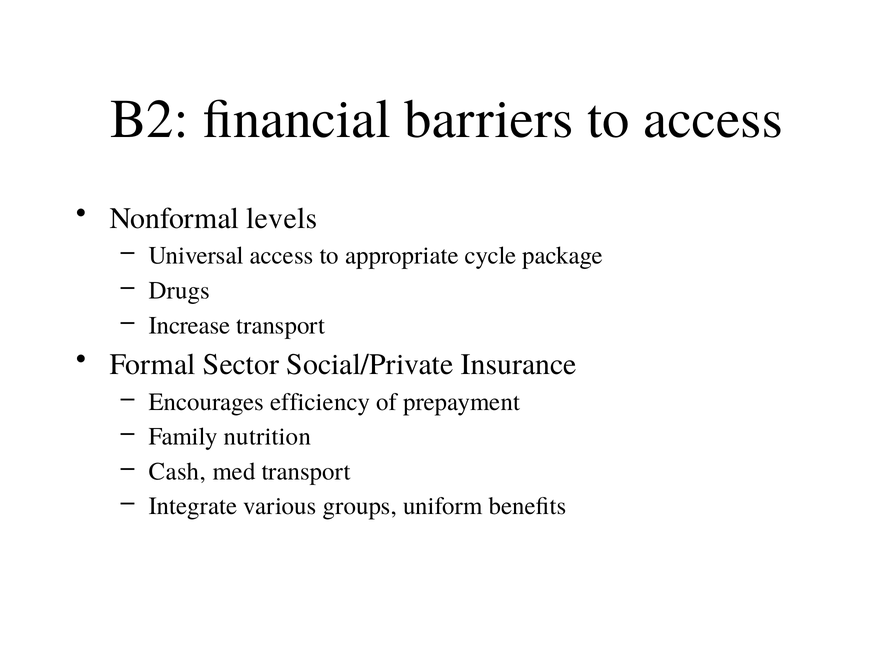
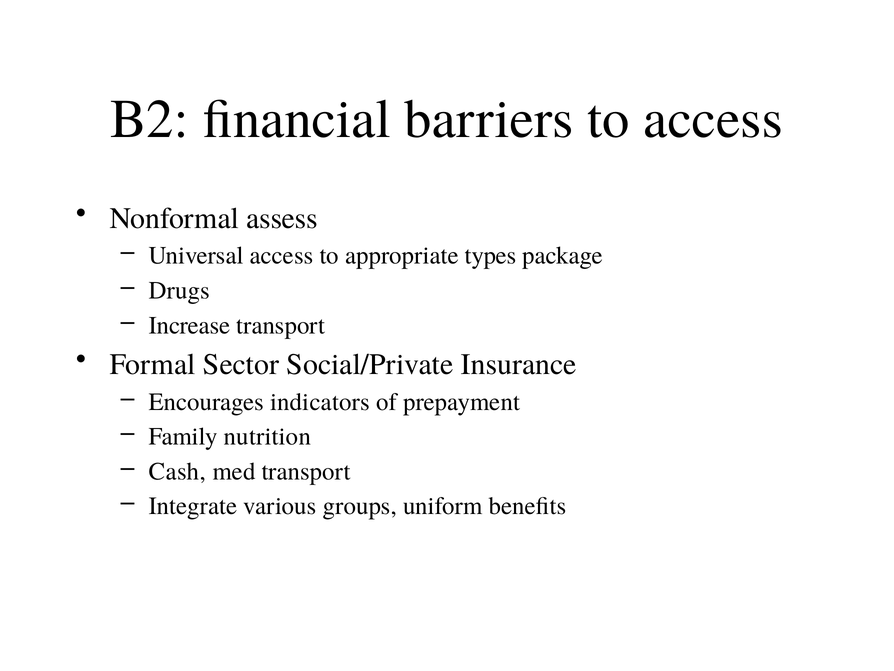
levels: levels -> assess (282, 218)
cycle: cycle -> types (491, 256)
efficiency: efficiency -> indicators (320, 402)
